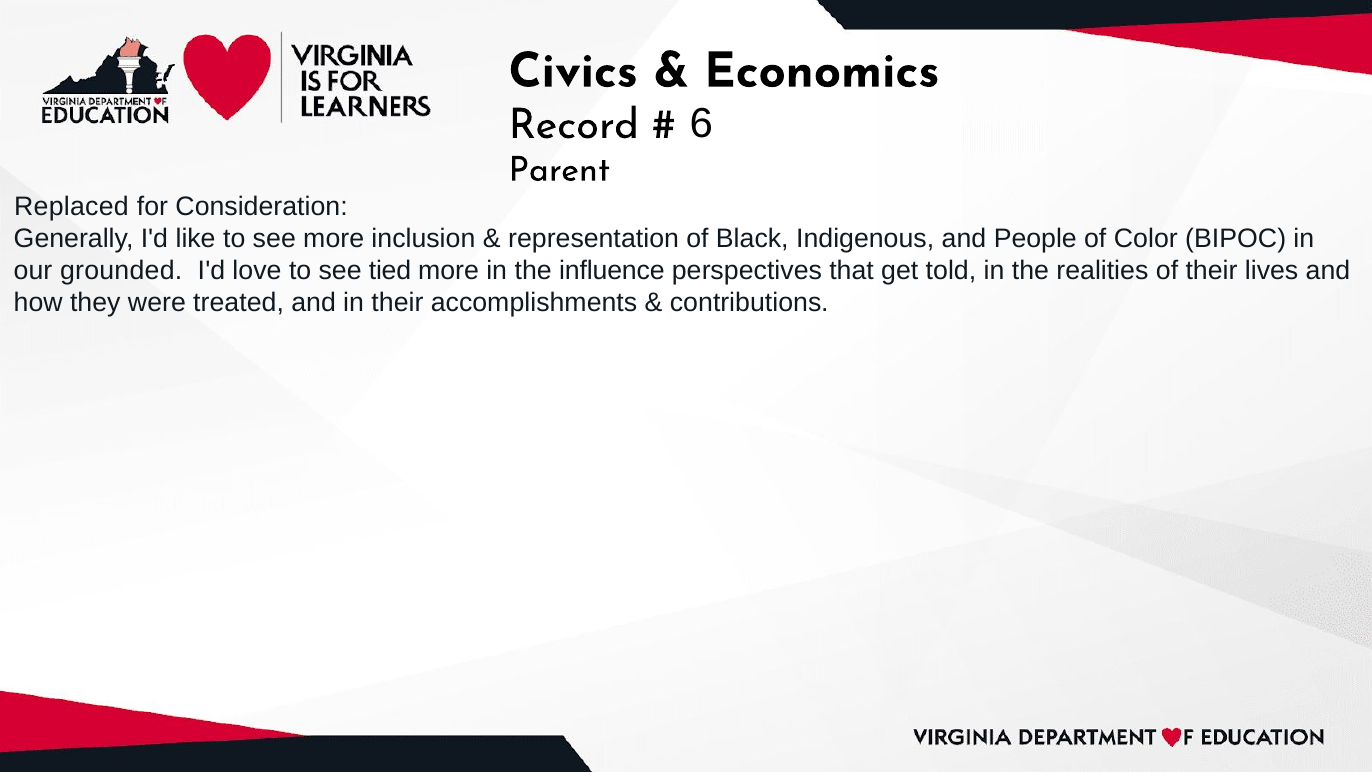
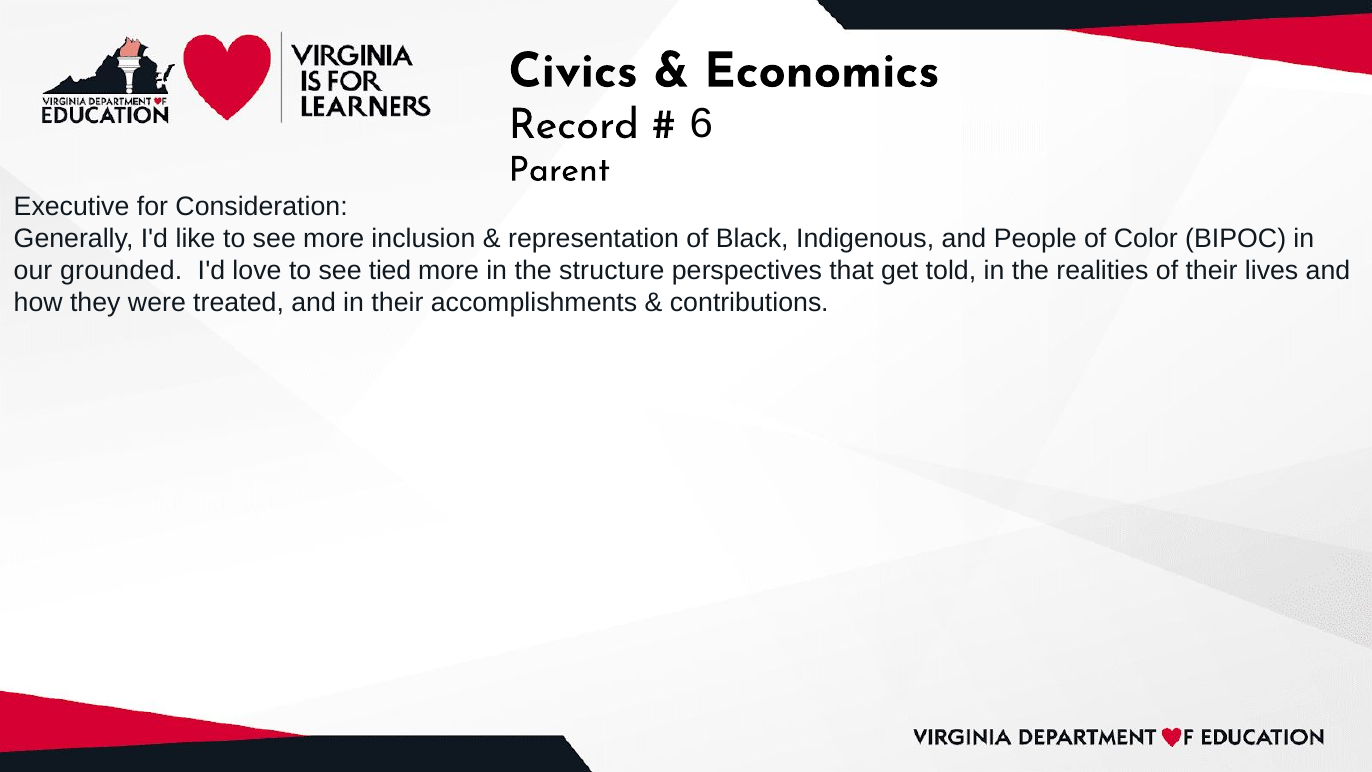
Replaced: Replaced -> Executive (72, 207)
influence: influence -> structure (612, 271)
